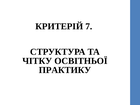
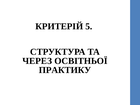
7: 7 -> 5 (89, 26)
ЧІТКУ: ЧІТКУ -> ЧЕРЕЗ (37, 61)
